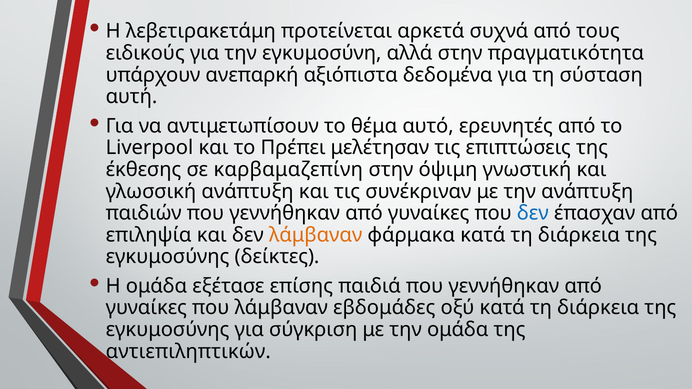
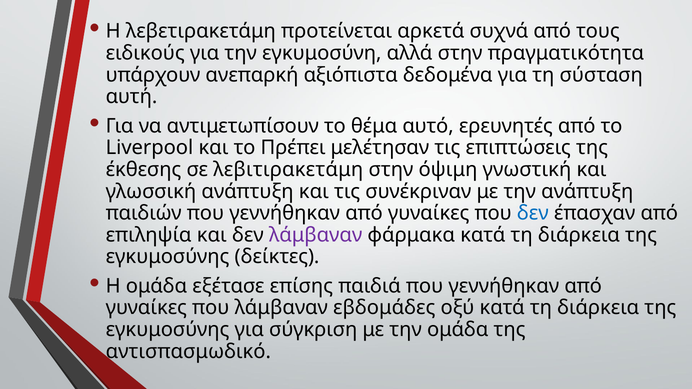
καρβαμαζεπίνη: καρβαμαζεπίνη -> λεβιτιρακετάμη (288, 170)
λάμβαναν colour: orange -> purple (316, 235)
αντιεπιληπτικών: αντιεπιληπτικών -> αντισπασμωδικό (188, 352)
